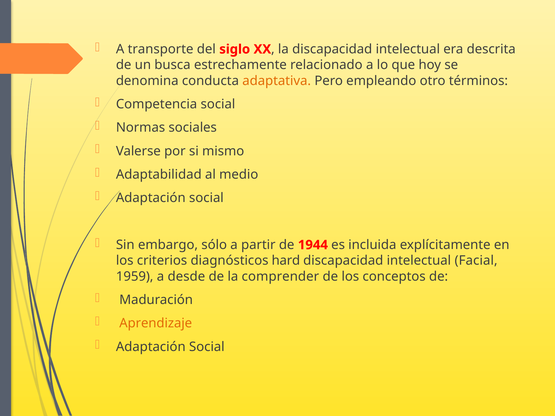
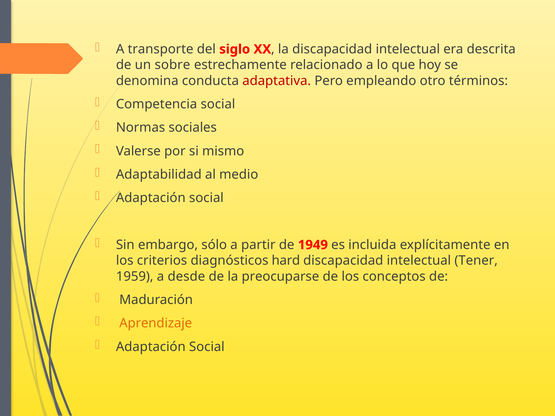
busca: busca -> sobre (172, 65)
adaptativa colour: orange -> red (277, 81)
1944: 1944 -> 1949 (313, 245)
Facial: Facial -> Tener (476, 261)
comprender: comprender -> preocuparse (280, 277)
